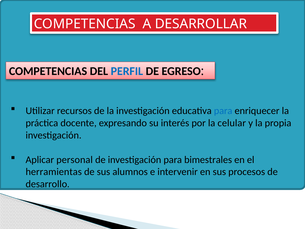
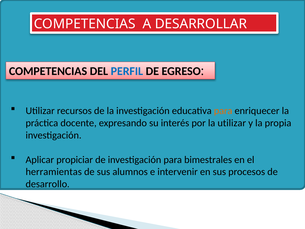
para colour: blue -> orange (223, 111)
la celular: celular -> utilizar (232, 123)
personal: personal -> propiciar (75, 159)
